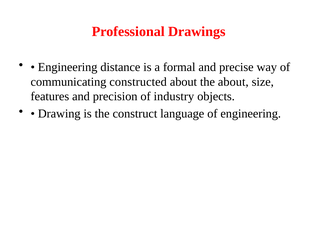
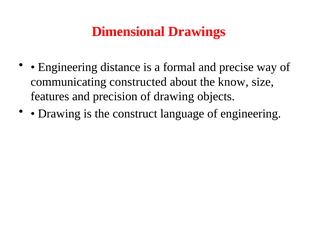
Professional: Professional -> Dimensional (128, 32)
the about: about -> know (233, 82)
of industry: industry -> drawing (174, 97)
